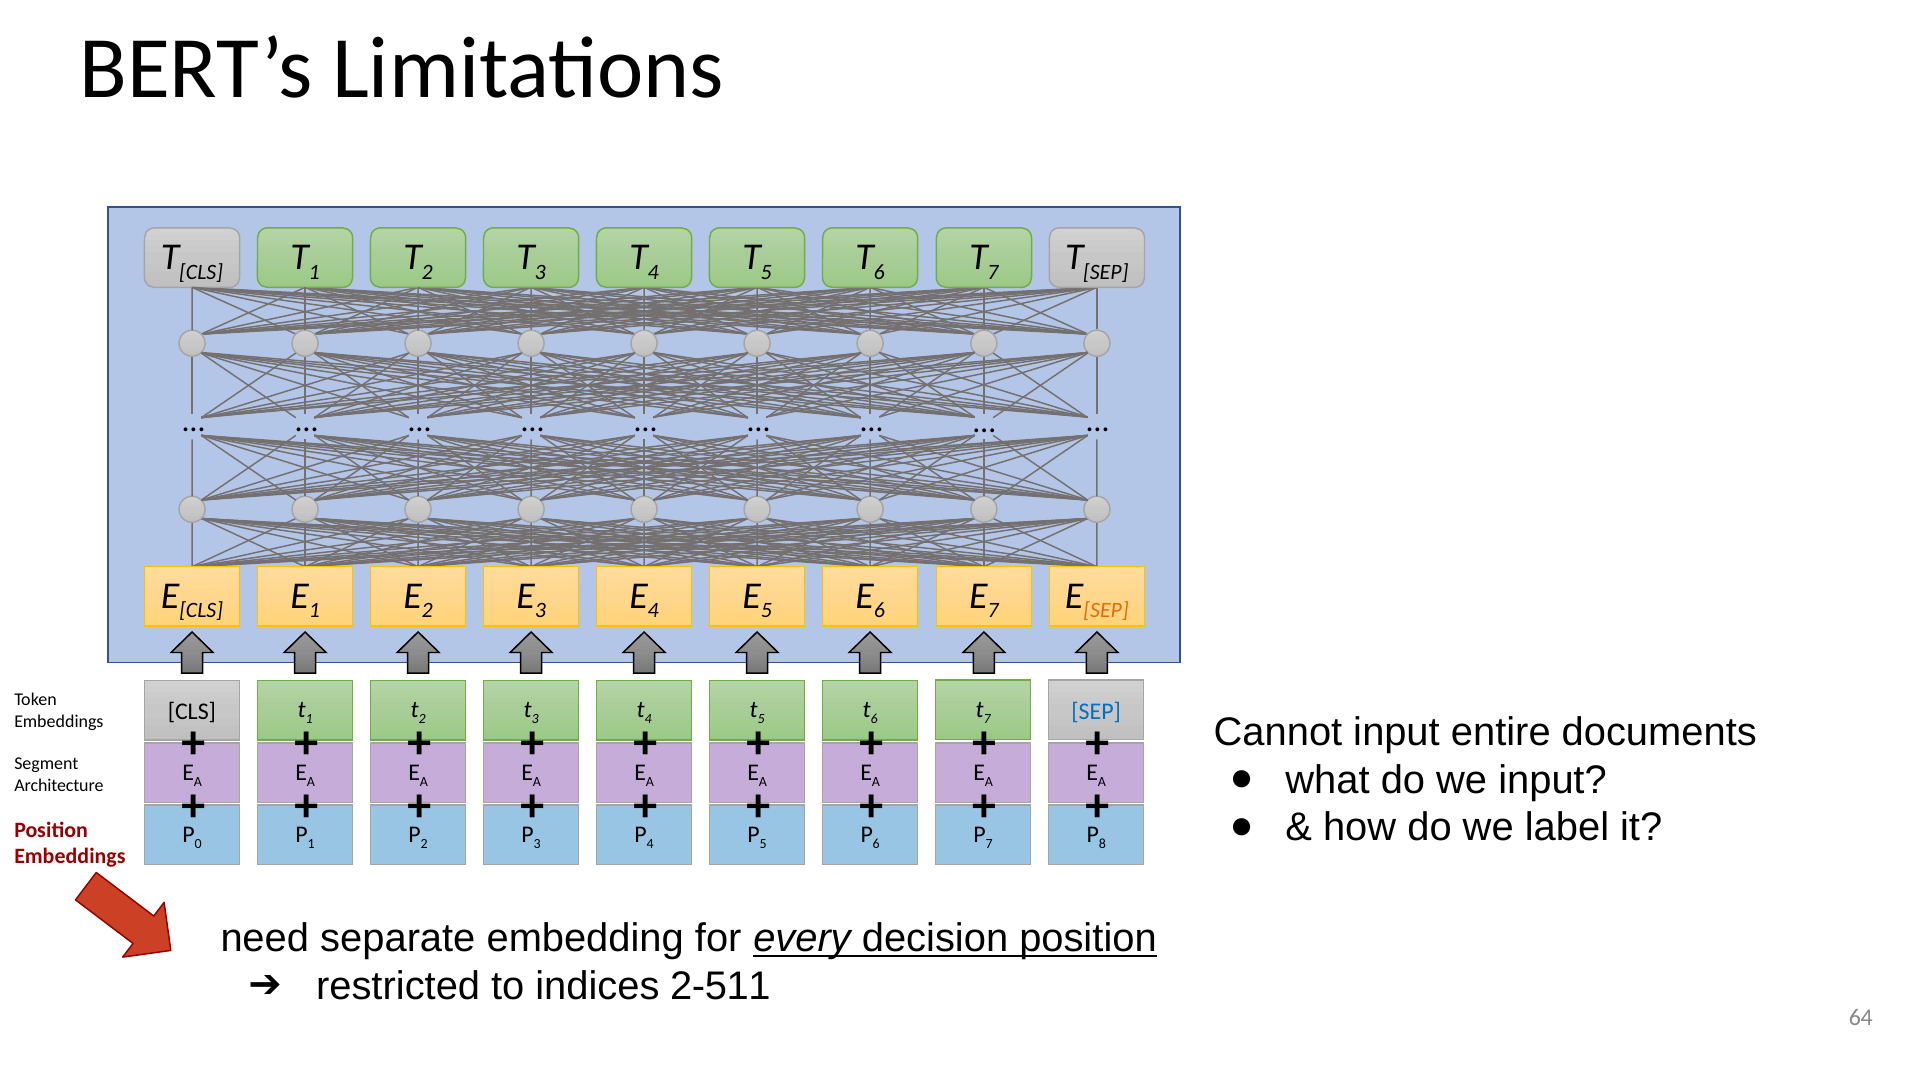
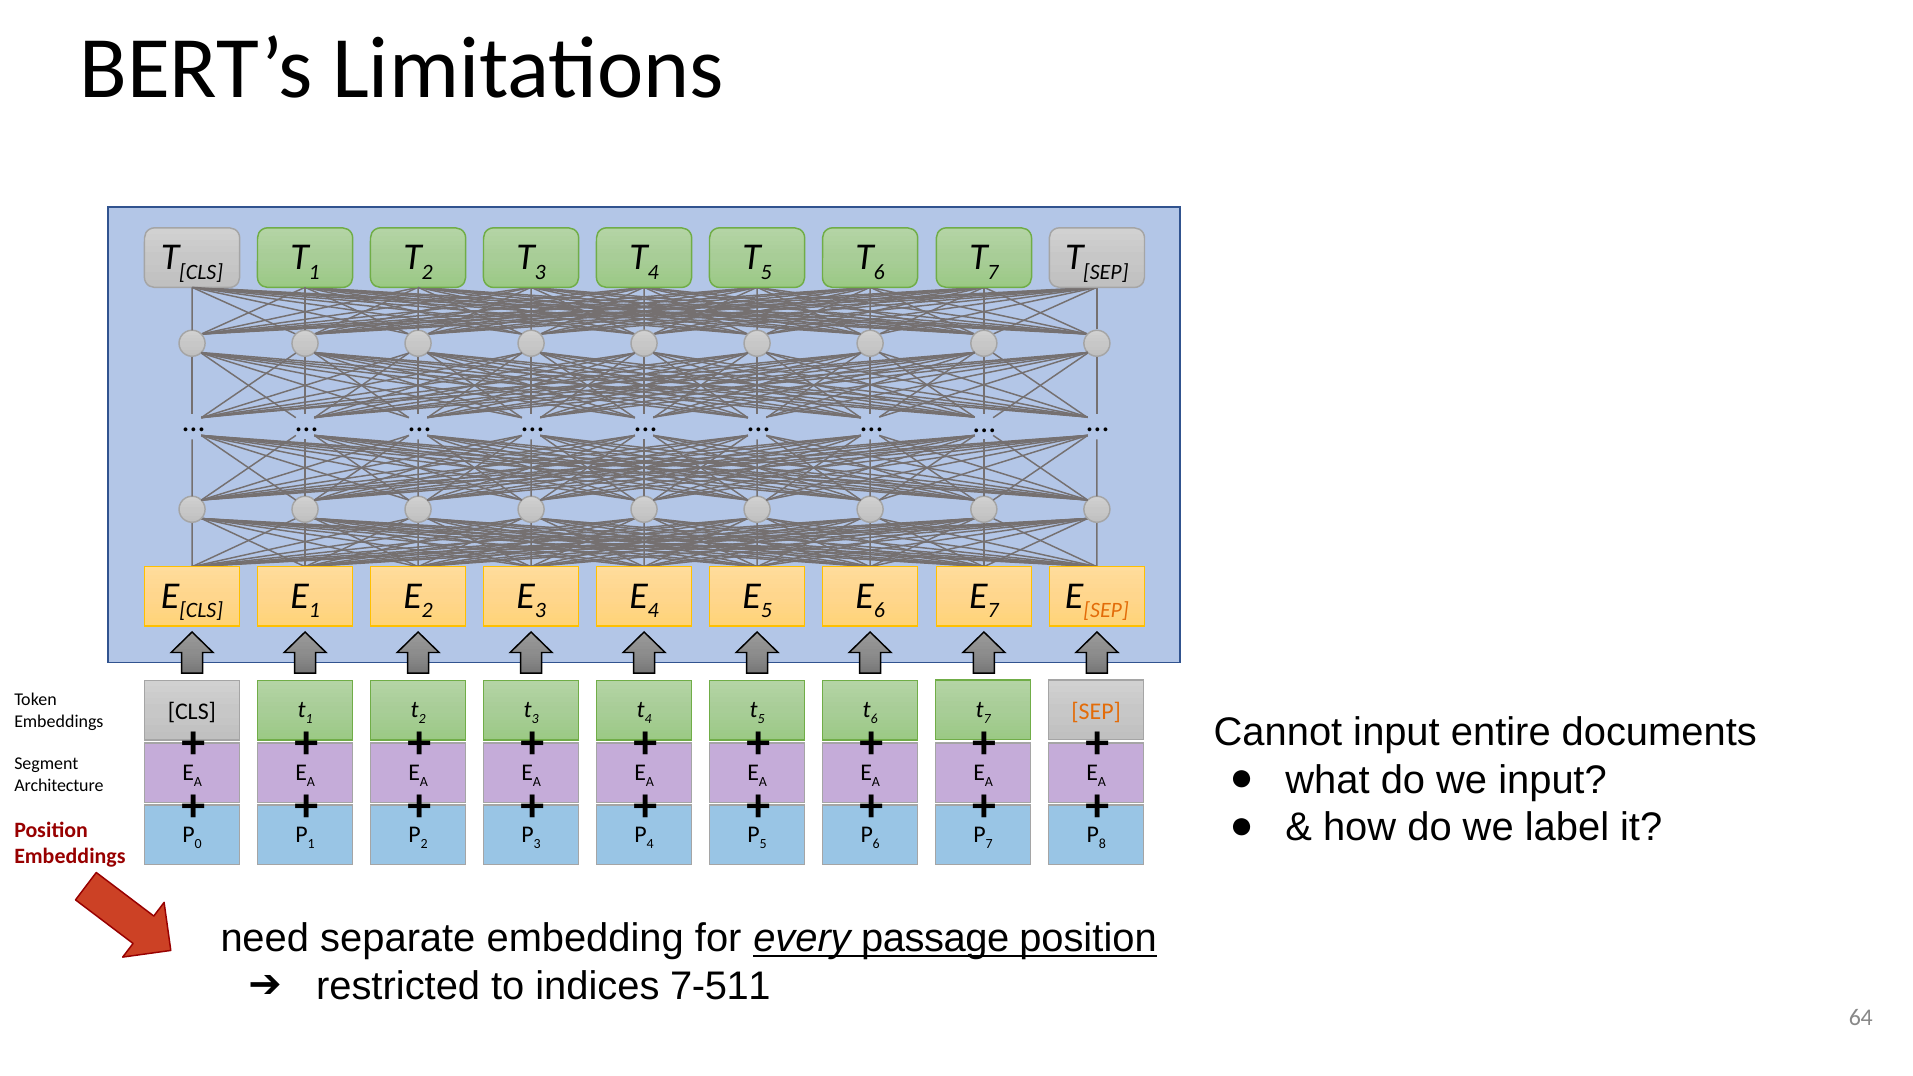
SEP colour: blue -> orange (1096, 712)
decision: decision -> passage (935, 939)
2-511: 2-511 -> 7-511 (720, 987)
